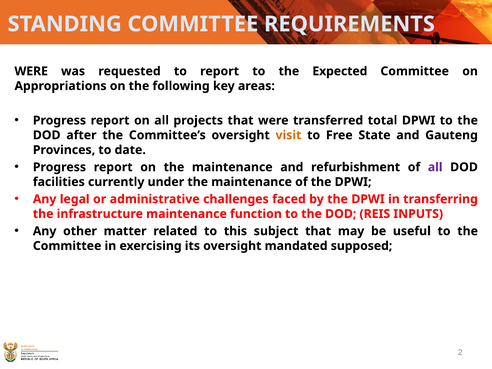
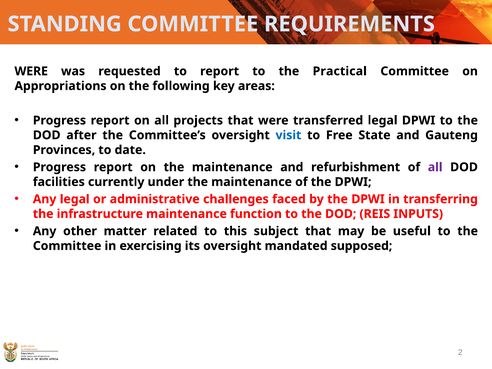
Expected: Expected -> Practical (340, 71)
transferred total: total -> legal (383, 120)
visit colour: orange -> blue (288, 135)
